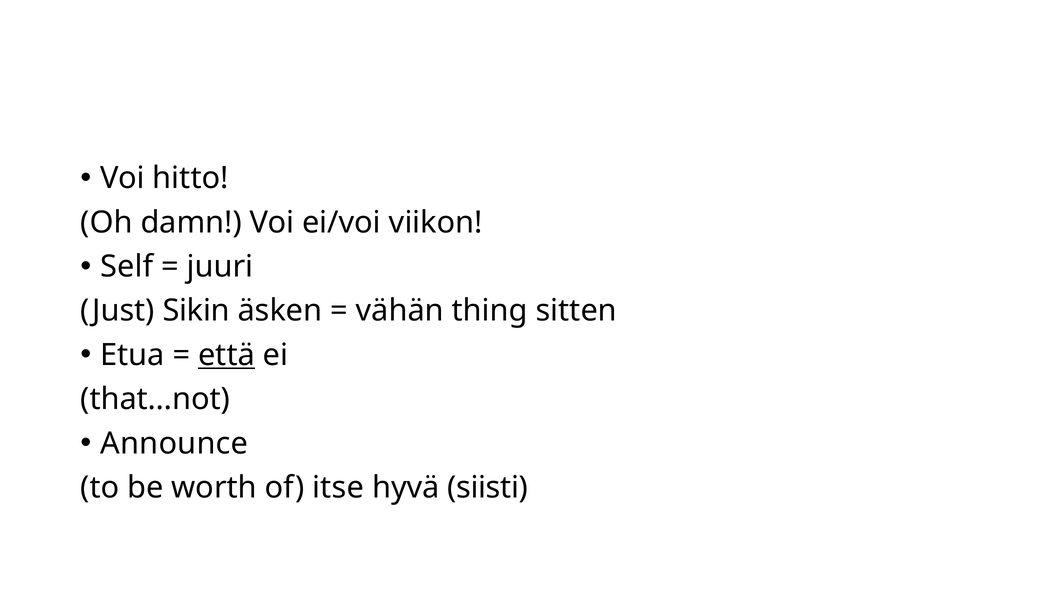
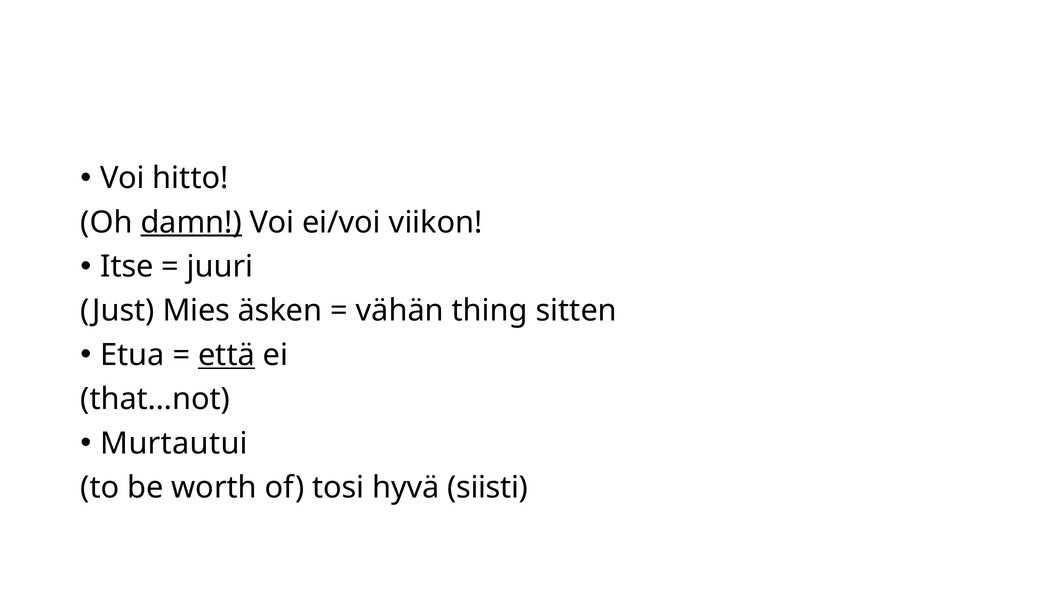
damn underline: none -> present (191, 223)
Self: Self -> Itse (127, 267)
Sikin: Sikin -> Mies (196, 311)
Announce: Announce -> Murtautui (174, 444)
itse: itse -> tosi (338, 488)
